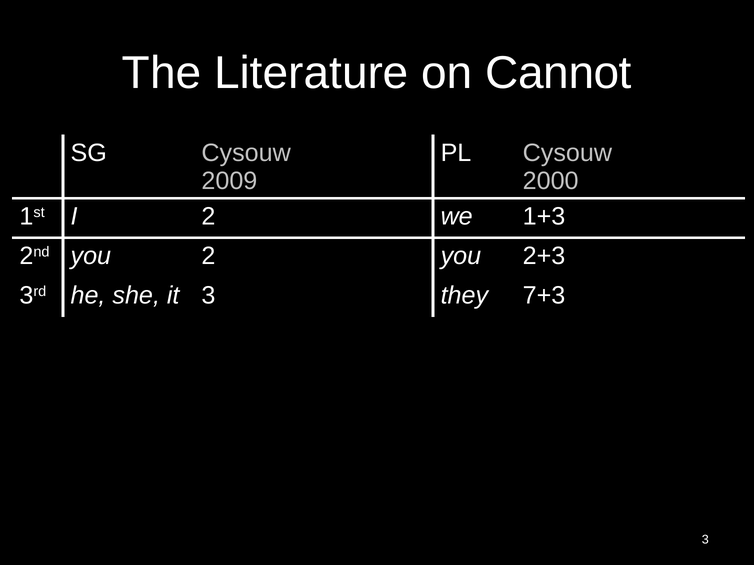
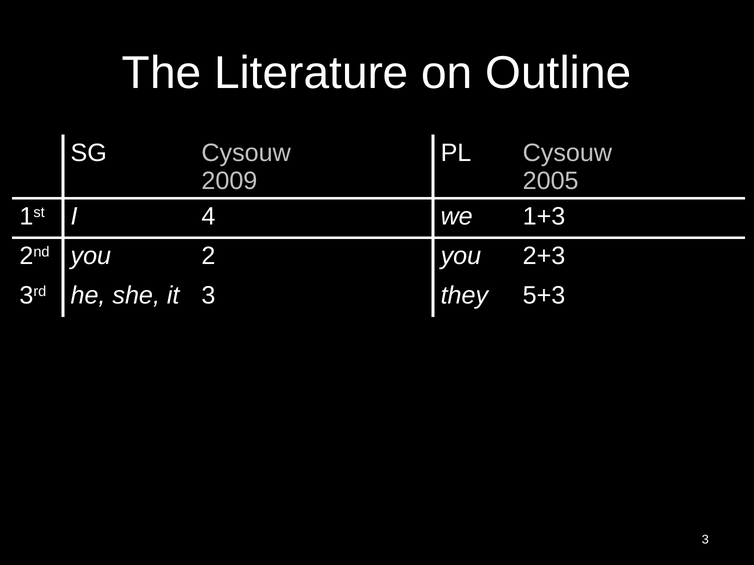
Cannot: Cannot -> Outline (558, 73)
2000: 2000 -> 2005 (551, 181)
I 2: 2 -> 4 (208, 217)
7+3: 7+3 -> 5+3 (544, 296)
